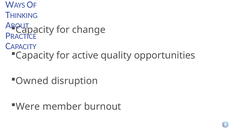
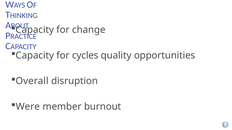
active: active -> cycles (85, 56)
Owned: Owned -> Overall (32, 81)
